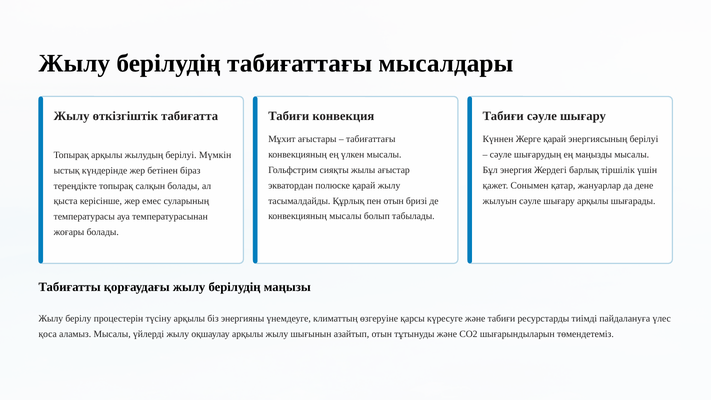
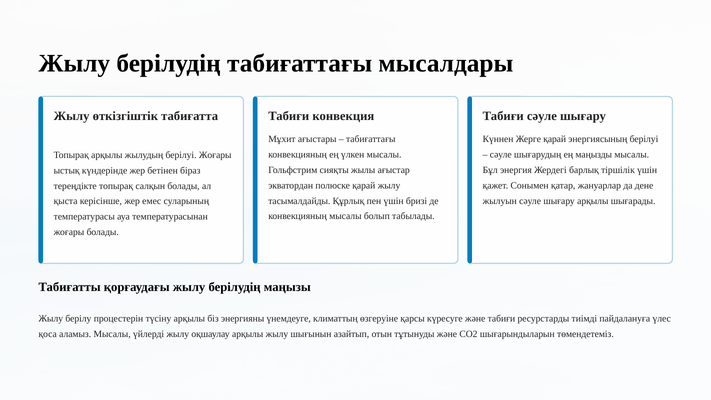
берілуі Мүмкін: Мүмкін -> Жоғары (215, 155)
пен отын: отын -> үшін (394, 201)
